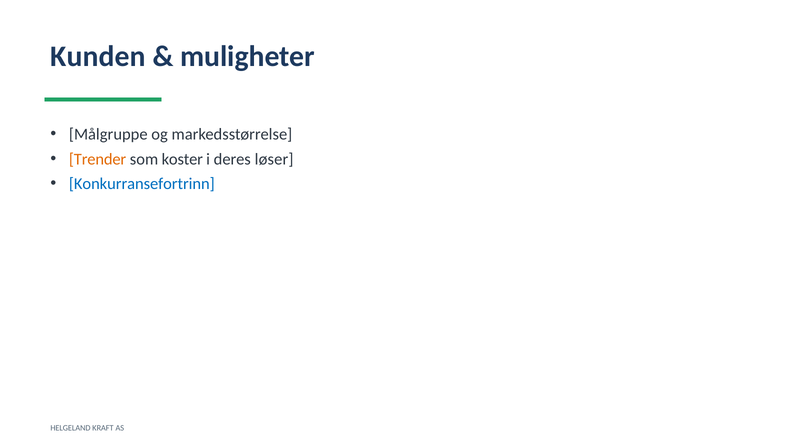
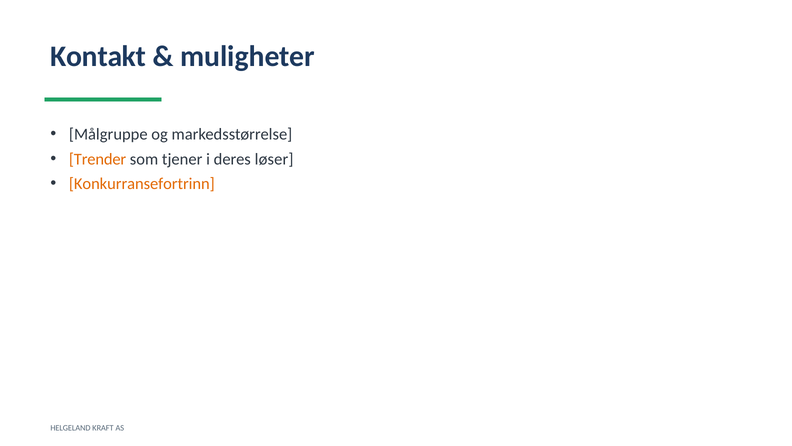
Kunden: Kunden -> Kontakt (98, 57)
koster: koster -> tjener (182, 159)
Konkurransefortrinn colour: blue -> orange (142, 184)
